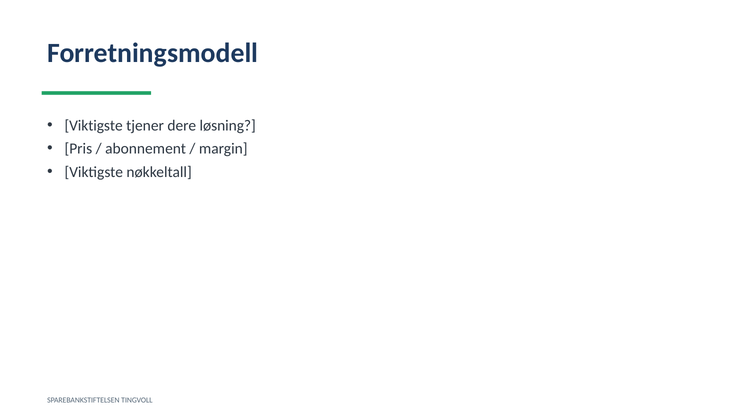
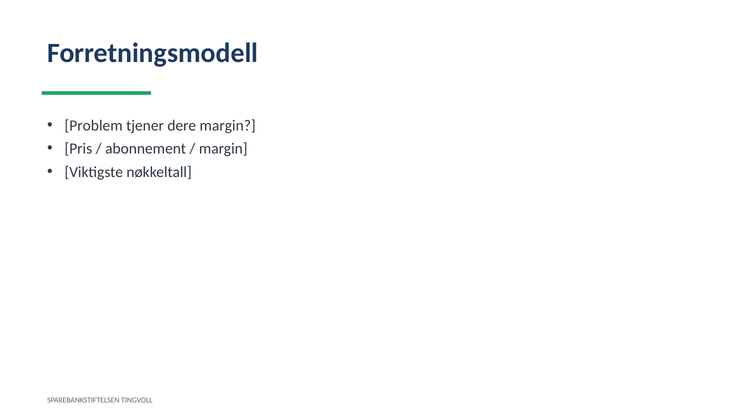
Viktigste: Viktigste -> Problem (94, 126)
dere løsning: løsning -> margin (228, 126)
